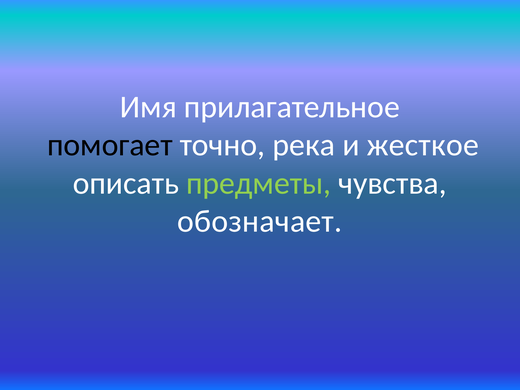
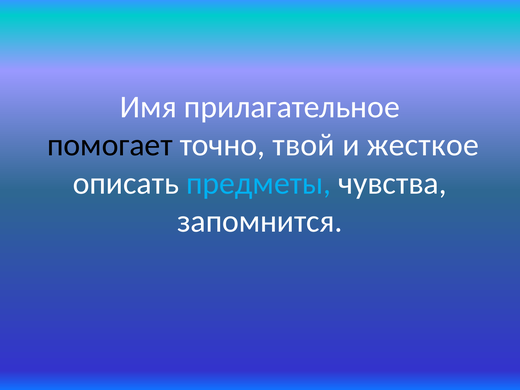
река: река -> твой (304, 145)
предметы colour: light green -> light blue (259, 183)
обозначает: обозначает -> запомнится (260, 221)
